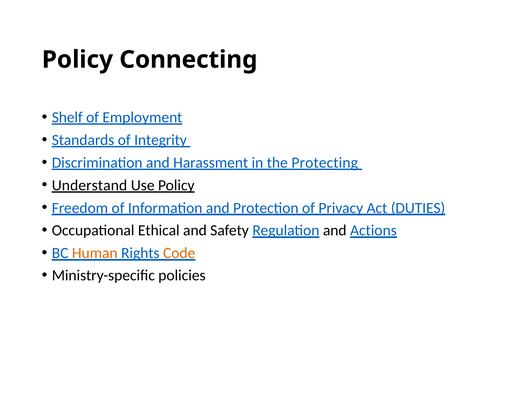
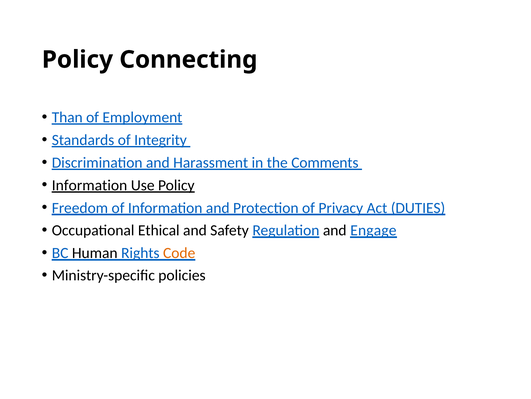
Shelf: Shelf -> Than (67, 117)
Protecting: Protecting -> Comments (325, 162)
Understand: Understand -> Information (90, 185)
Actions: Actions -> Engage (373, 230)
Human colour: orange -> black (95, 253)
